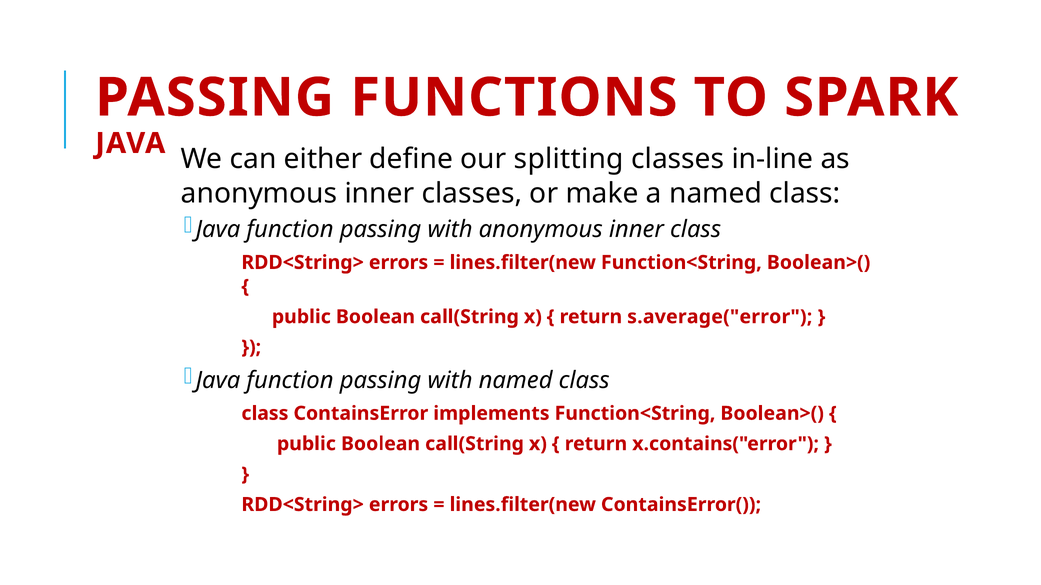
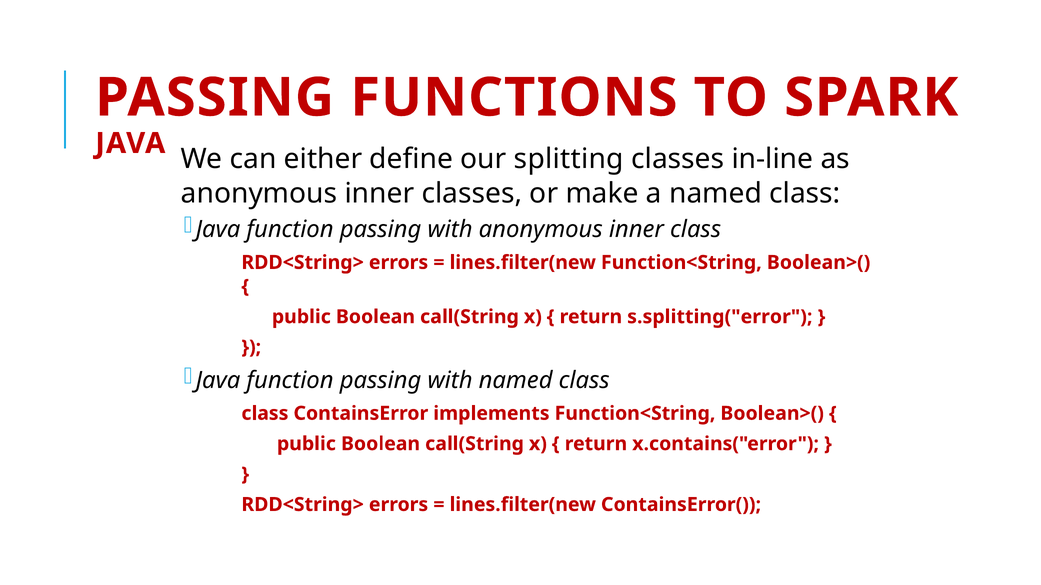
s.average("error: s.average("error -> s.splitting("error (720, 317)
